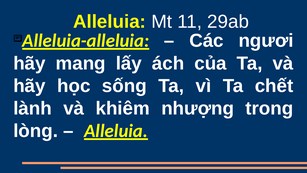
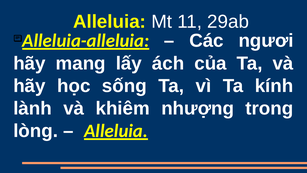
chết: chết -> kính (274, 86)
